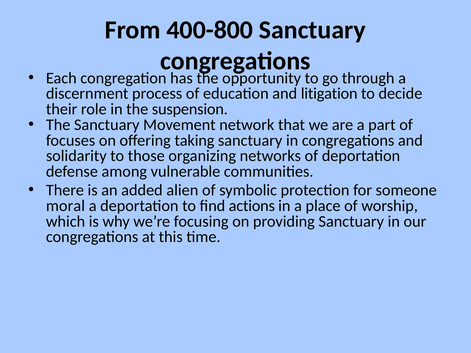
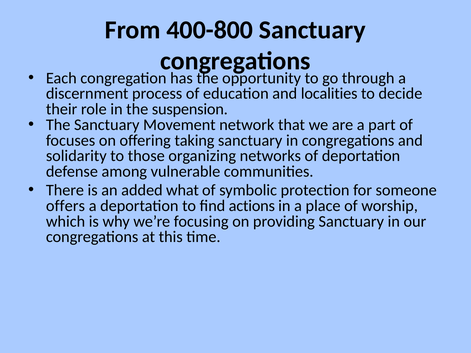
litigation: litigation -> localities (329, 94)
alien: alien -> what (182, 190)
moral: moral -> offers (65, 206)
